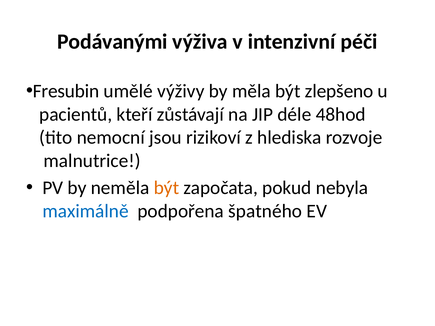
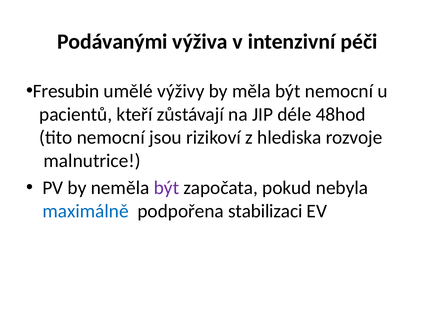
být zlepšeno: zlepšeno -> nemocní (339, 91)
být colour: orange -> purple (166, 188)
špatného: špatného -> stabilizaci (265, 211)
